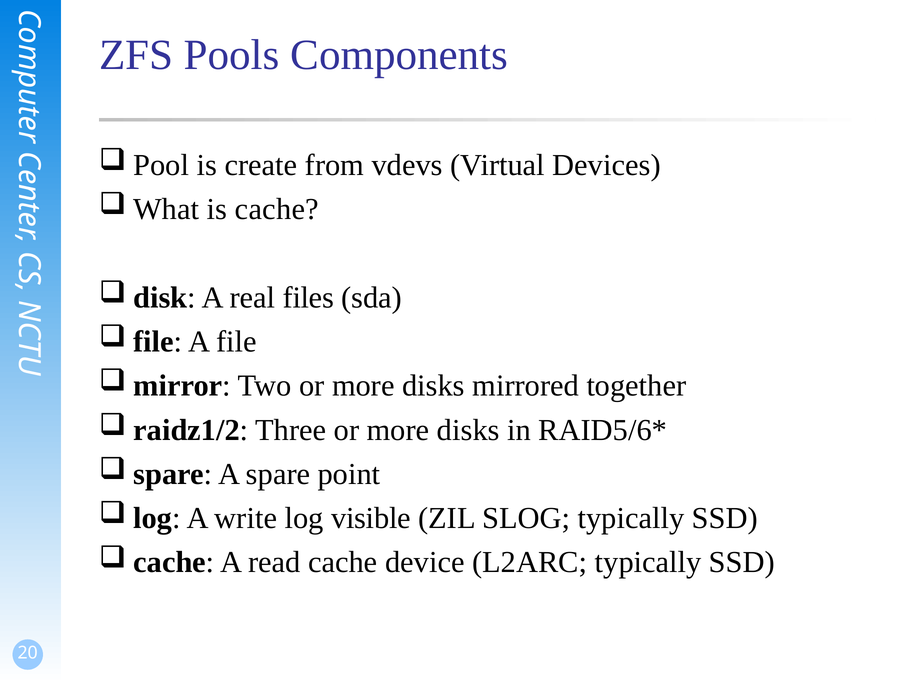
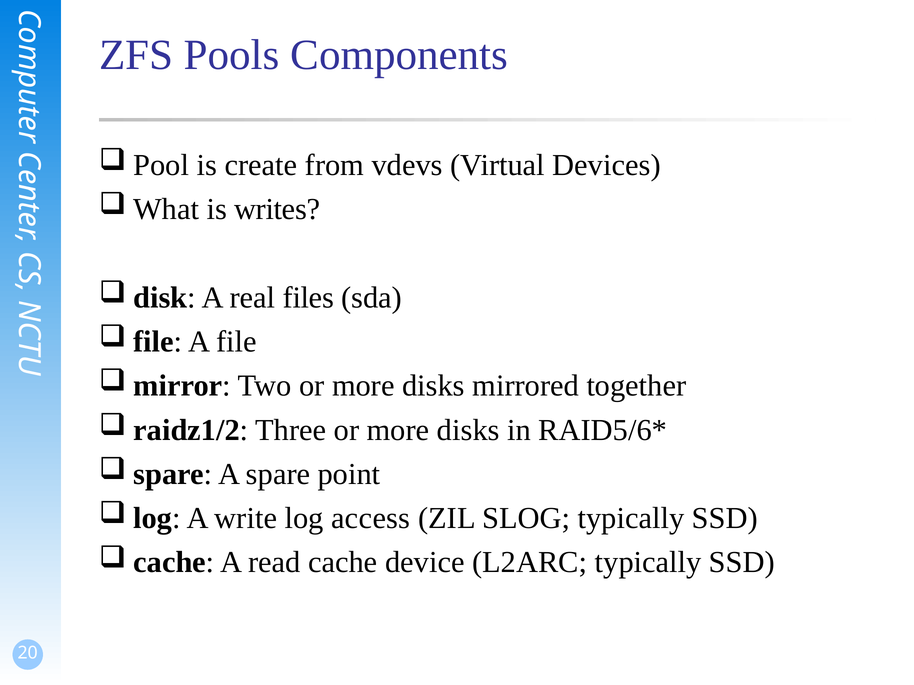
is cache: cache -> writes (277, 209)
visible: visible -> access (371, 519)
